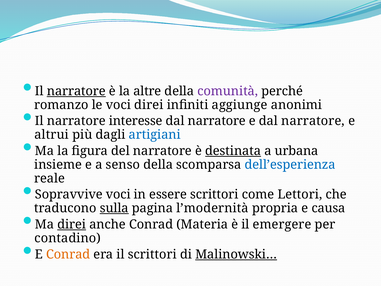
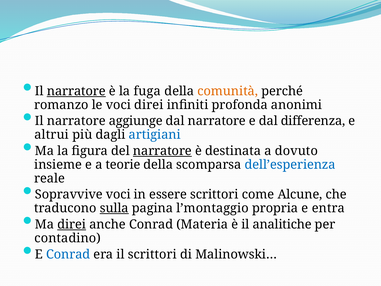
altre: altre -> fuga (147, 91)
comunità colour: purple -> orange (228, 91)
aggiunge: aggiunge -> profonda (240, 105)
interesse: interesse -> aggiunge (136, 121)
e dal narratore: narratore -> differenza (313, 121)
narratore underline: none -> present (162, 151)
destinata underline: present -> none (233, 151)
urbana: urbana -> dovuto (296, 151)
senso: senso -> teorie (123, 164)
Lettori: Lettori -> Alcune (300, 194)
l’modernità: l’modernità -> l’montaggio (213, 208)
causa: causa -> entra (328, 208)
emergere: emergere -> analitiche (282, 224)
Conrad colour: orange -> blue (68, 254)
Malinowski… underline: present -> none (236, 254)
